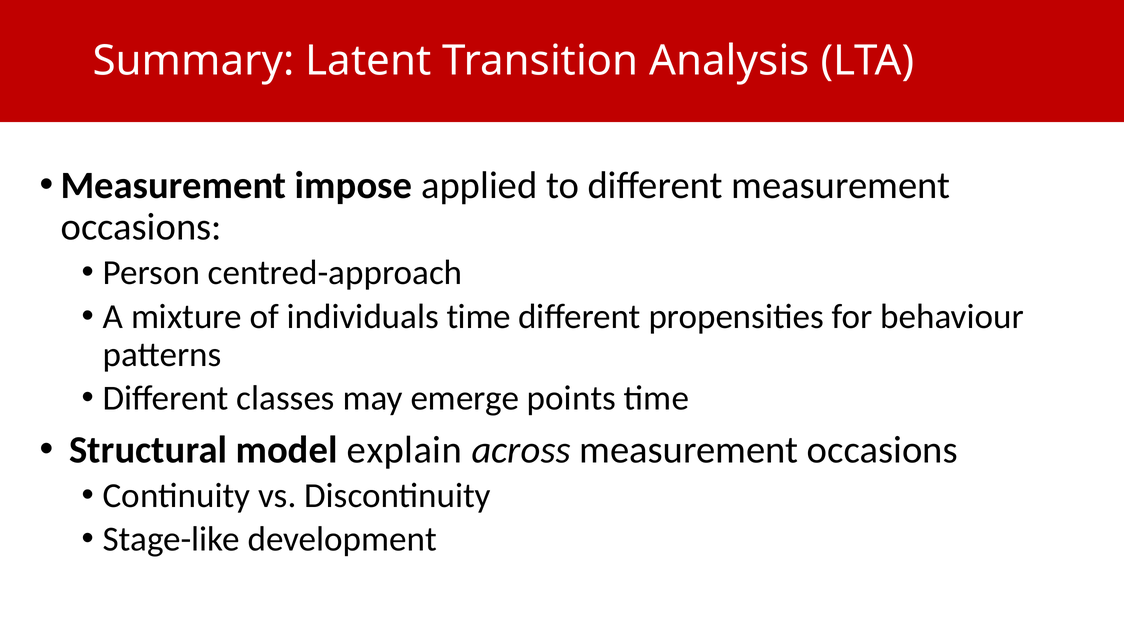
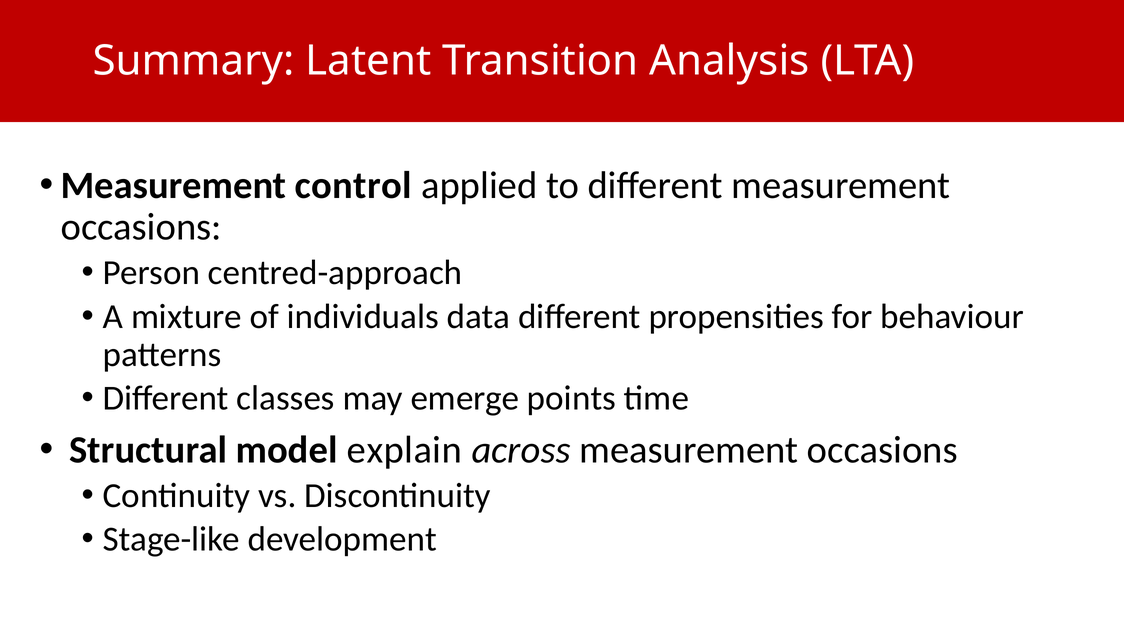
impose: impose -> control (353, 186)
individuals time: time -> data (479, 317)
